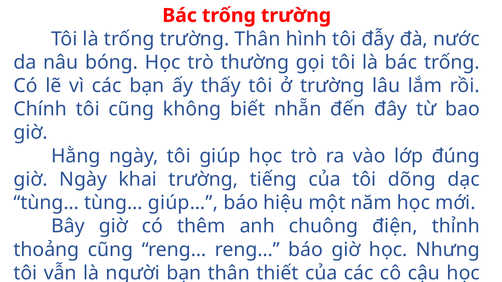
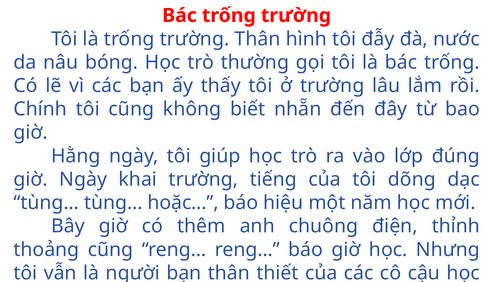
giúp…: giúp… -> hoặc… (183, 203)
